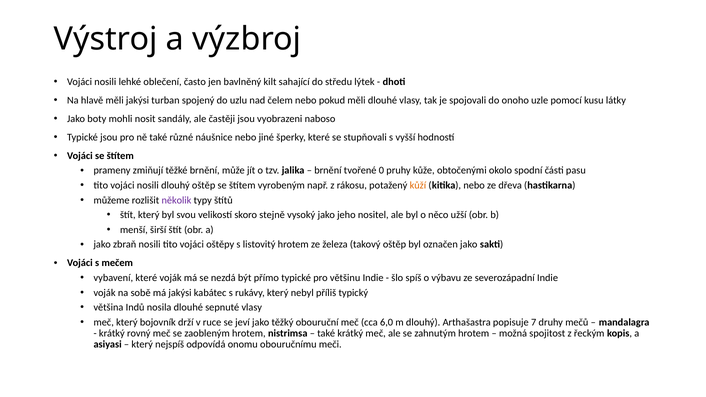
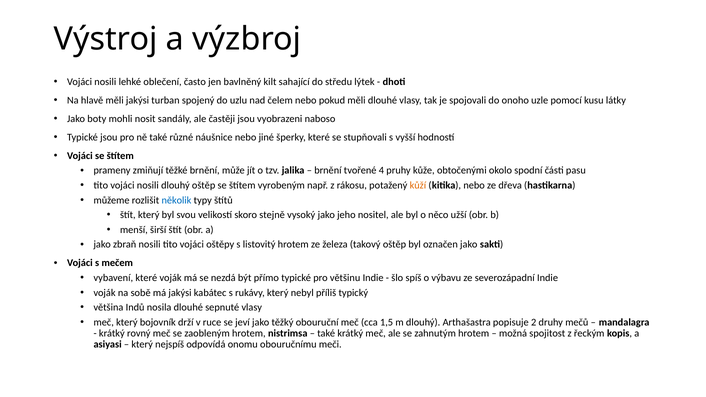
0: 0 -> 4 (381, 171)
několik colour: purple -> blue (176, 200)
6,0: 6,0 -> 1,5 (387, 322)
7: 7 -> 2 (534, 322)
